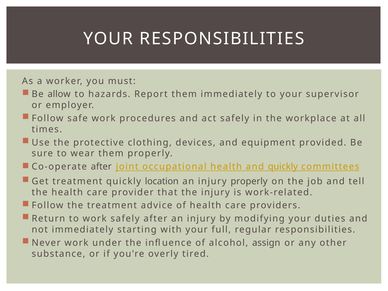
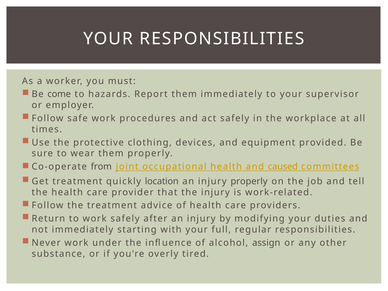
allow: allow -> come (59, 94)
Co-operate after: after -> from (101, 167)
and quickly: quickly -> caused (283, 167)
